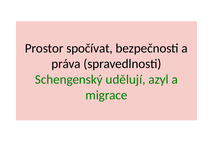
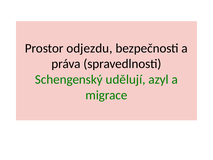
spočívat: spočívat -> odjezdu (89, 48)
